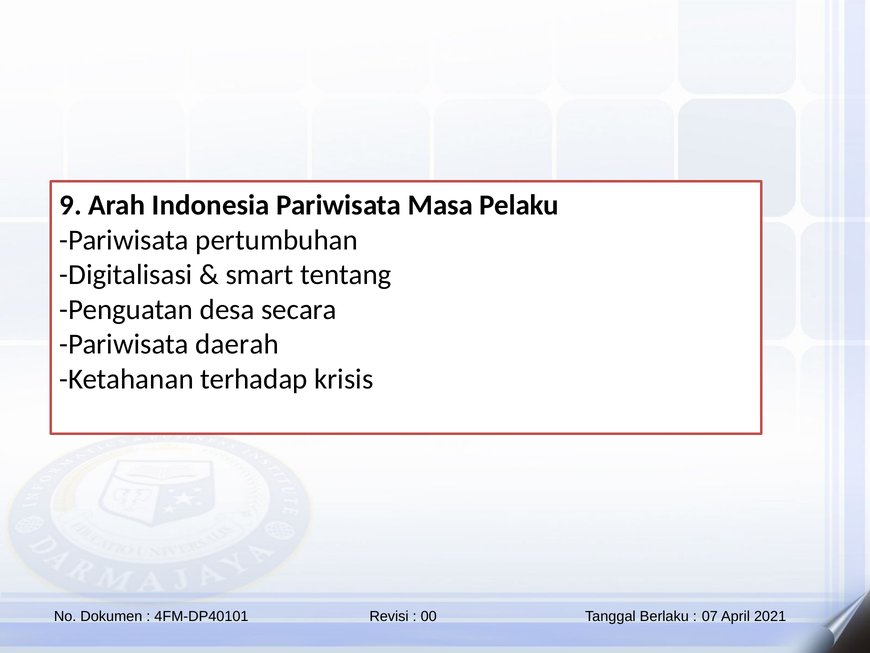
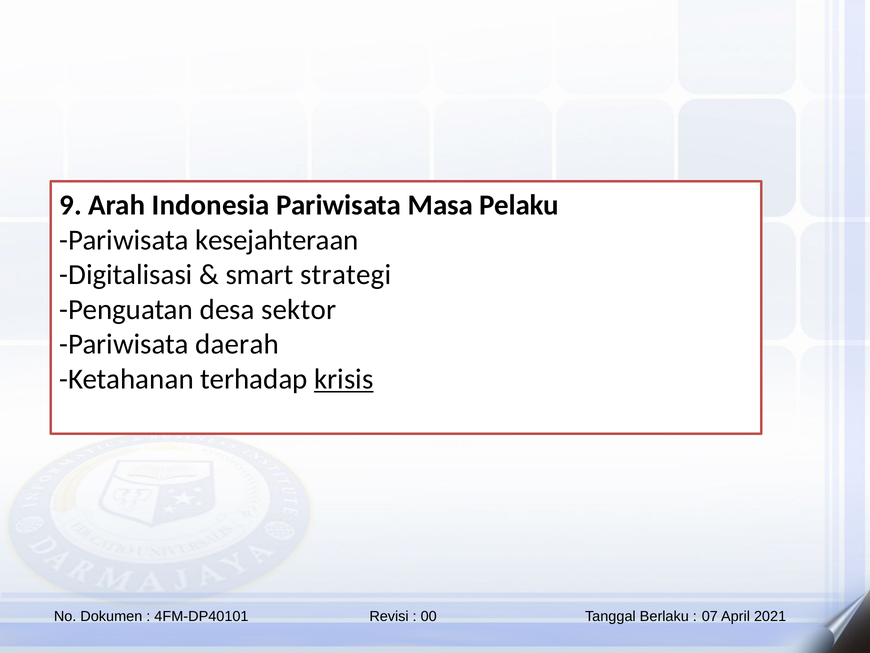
pertumbuhan: pertumbuhan -> kesejahteraan (277, 240)
tentang: tentang -> strategi (346, 275)
secara: secara -> sektor (299, 309)
krisis underline: none -> present (344, 379)
